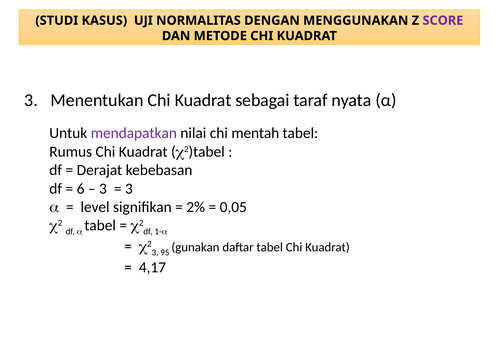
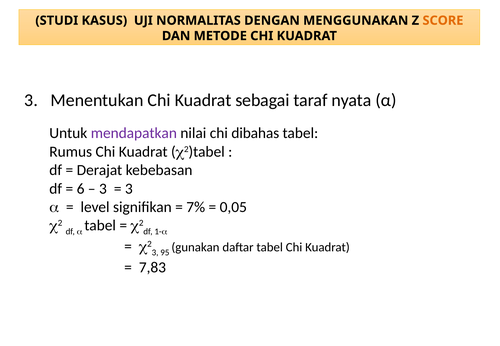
SCORE colour: purple -> orange (443, 21)
mentah: mentah -> dibahas (255, 133)
2%: 2% -> 7% (196, 207)
4,17: 4,17 -> 7,83 (152, 268)
